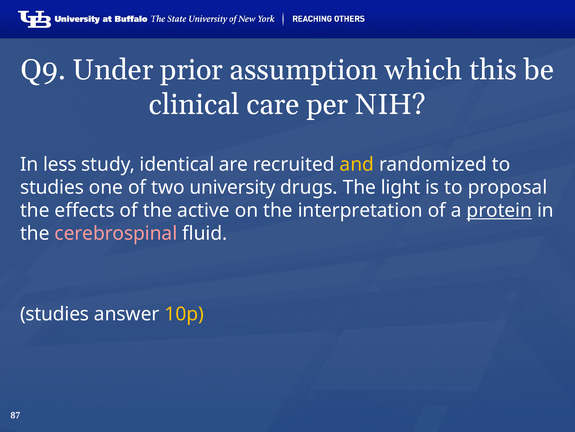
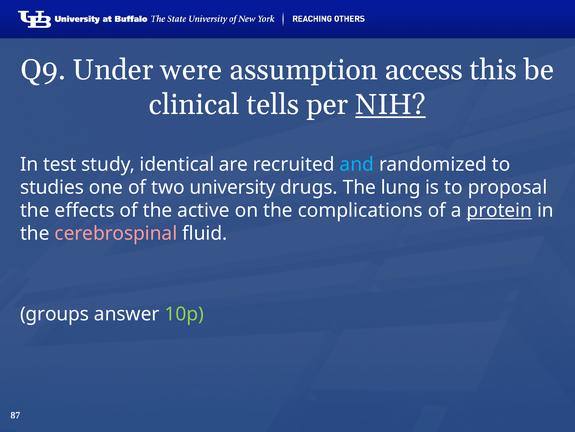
prior: prior -> were (191, 70)
which: which -> access (424, 70)
care: care -> tells (273, 105)
NIH underline: none -> present (391, 105)
less: less -> test (60, 164)
and colour: yellow -> light blue (357, 164)
light: light -> lung (401, 187)
interpretation: interpretation -> complications (360, 210)
studies: studies -> groups (55, 314)
10p colour: yellow -> light green (184, 314)
